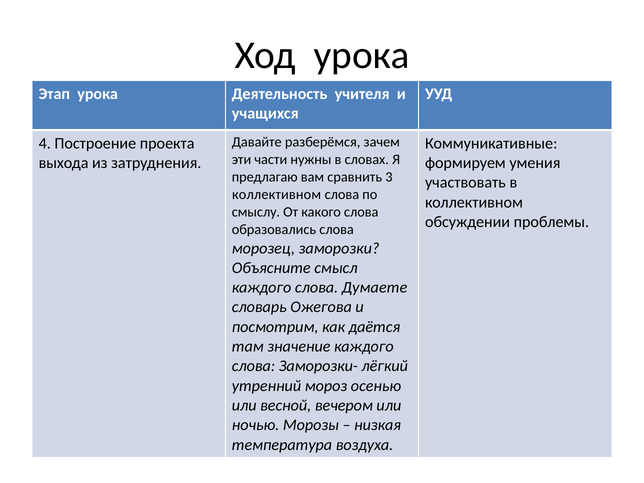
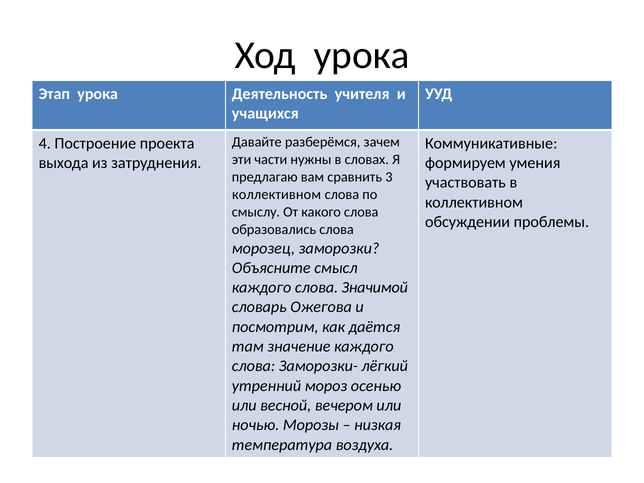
Думаете: Думаете -> Значимой (375, 288)
